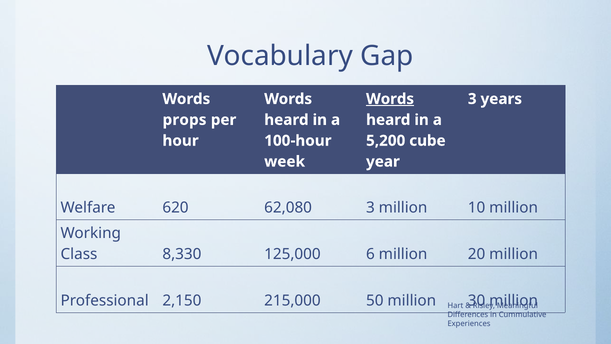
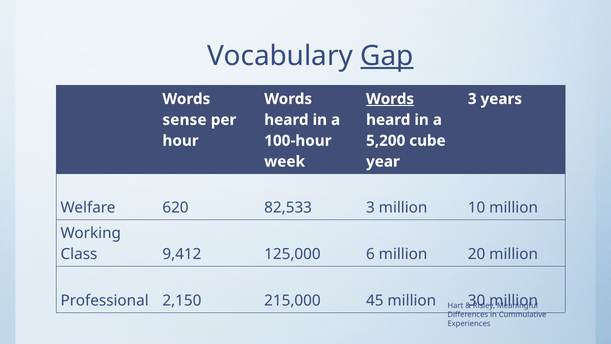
Gap underline: none -> present (387, 56)
props: props -> sense (185, 120)
62,080: 62,080 -> 82,533 (288, 208)
8,330: 8,330 -> 9,412 (182, 254)
50: 50 -> 45 (375, 300)
